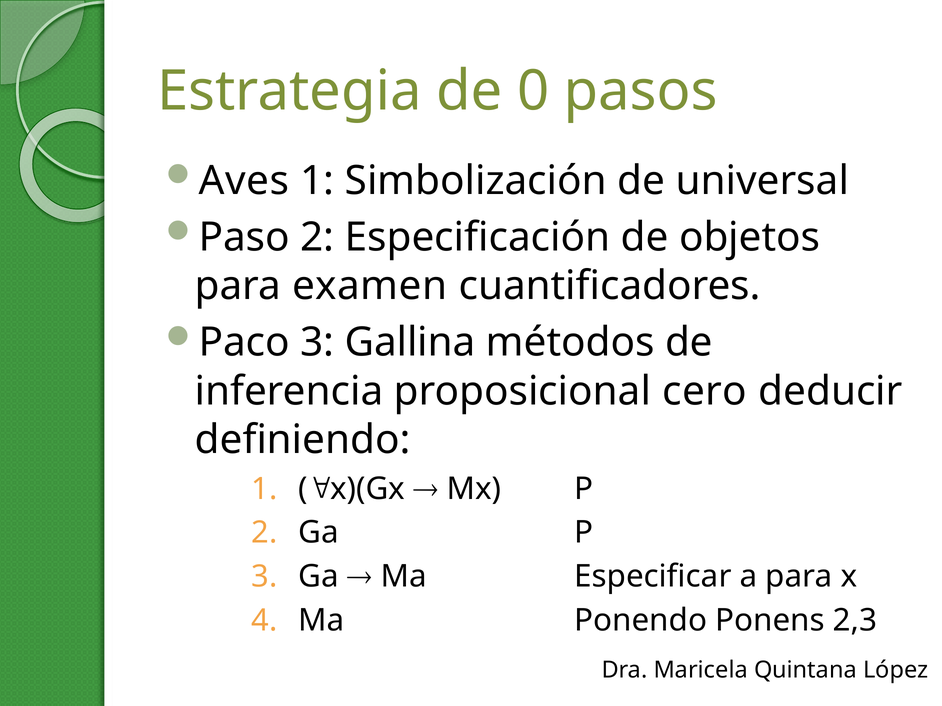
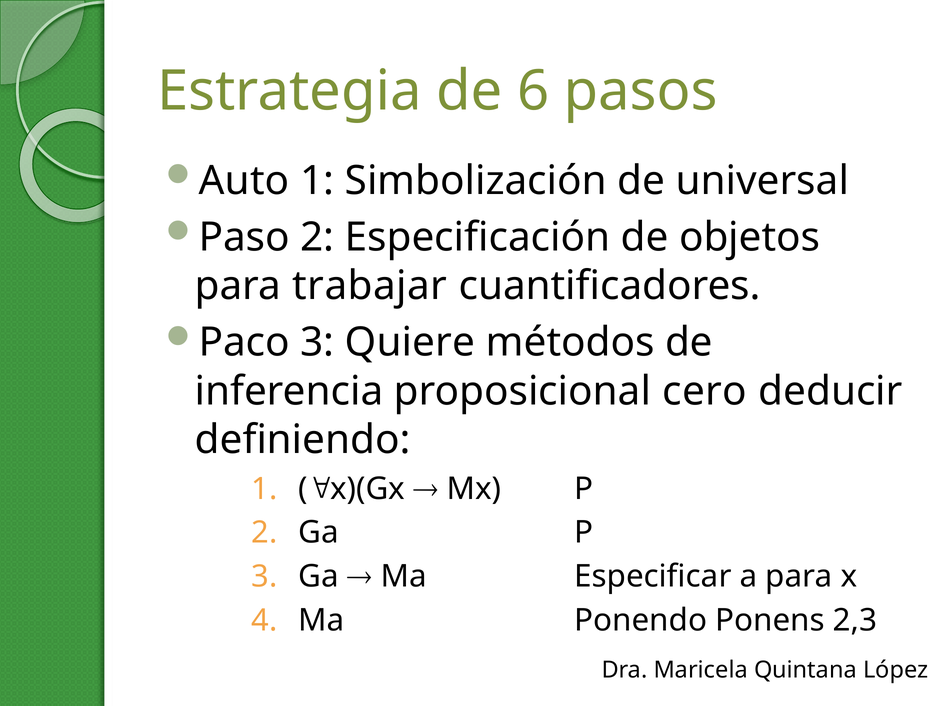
0: 0 -> 6 (533, 91)
Aves: Aves -> Auto (244, 181)
examen: examen -> trabajar (370, 286)
Gallina: Gallina -> Quiere (410, 343)
